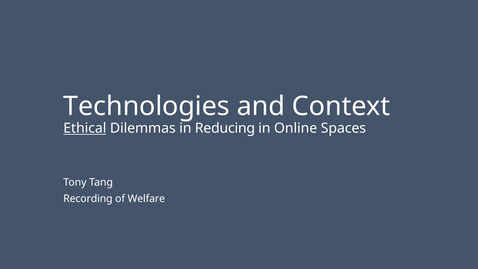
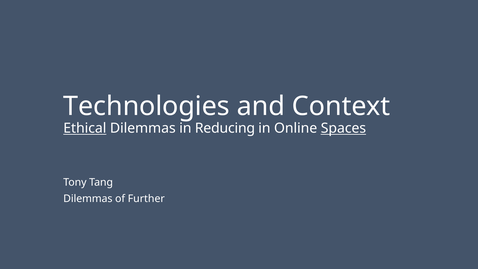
Spaces underline: none -> present (343, 128)
Recording: Recording -> Dilemmas (88, 199)
Welfare: Welfare -> Further (146, 199)
